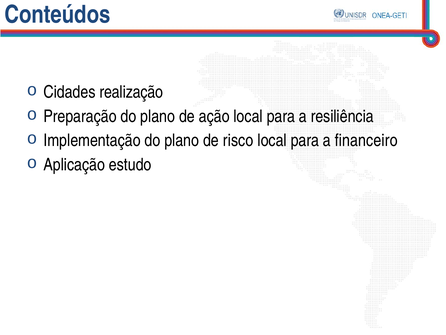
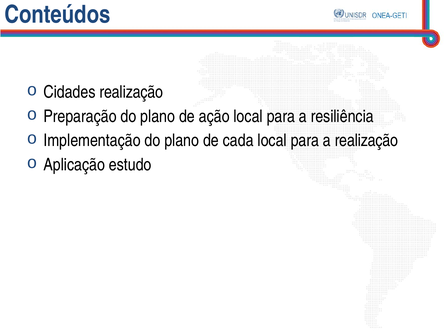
risco: risco -> cada (238, 140)
a financeiro: financeiro -> realização (366, 140)
